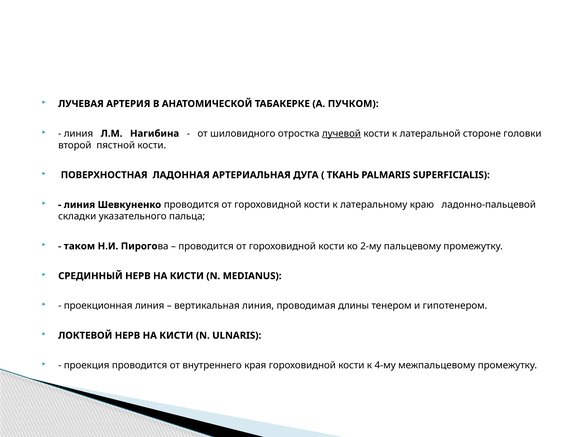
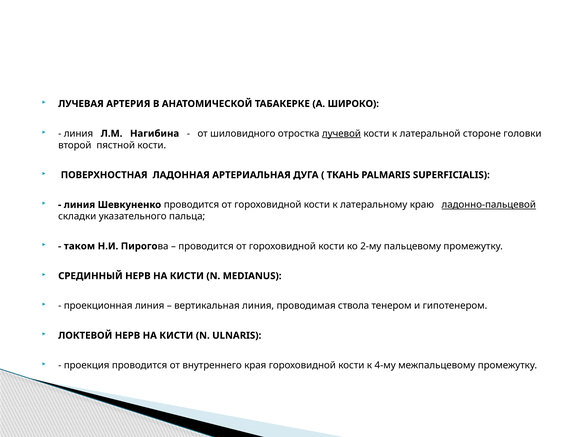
ПУЧКОМ: ПУЧКОМ -> ШИРОКО (353, 104)
ладонно-пальцевой underline: none -> present (489, 205)
длины: длины -> ствола (354, 306)
